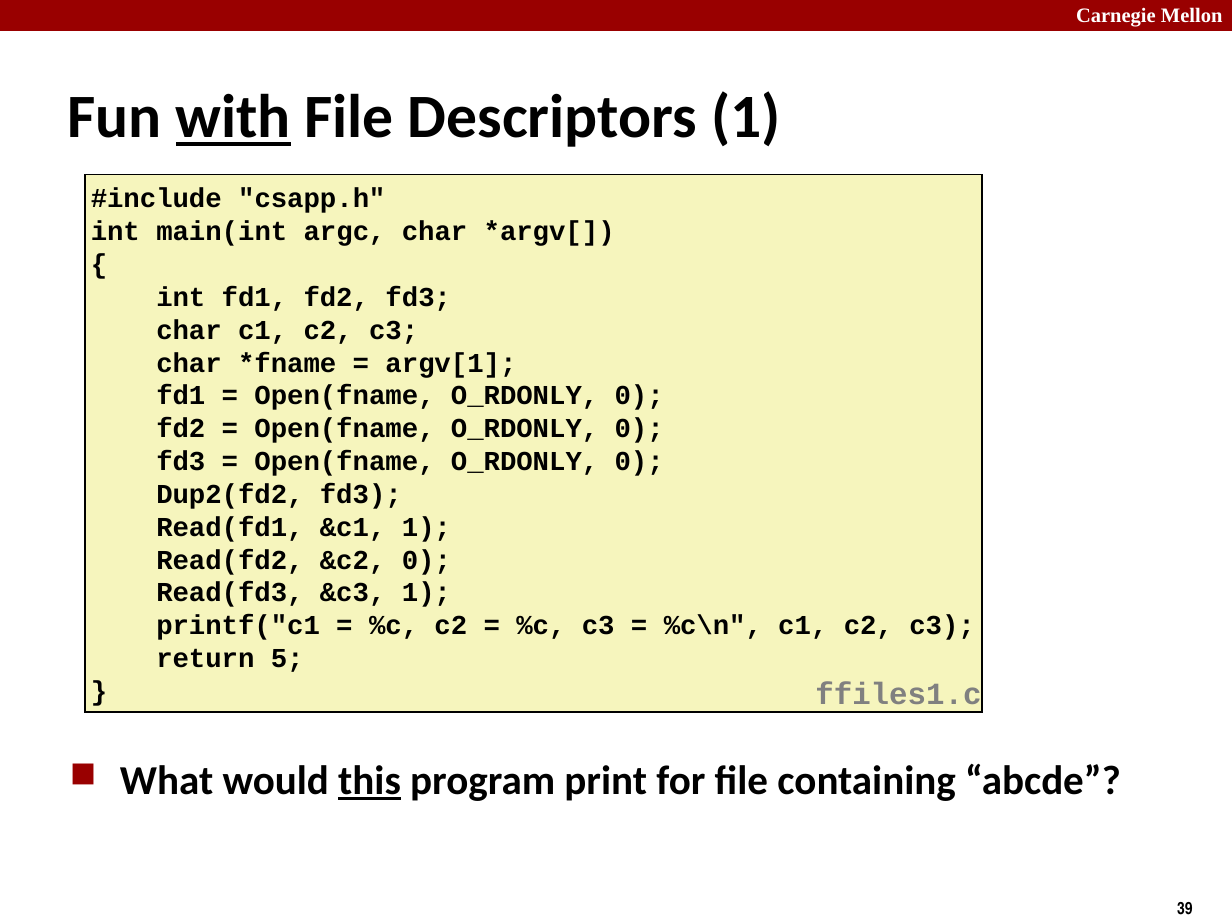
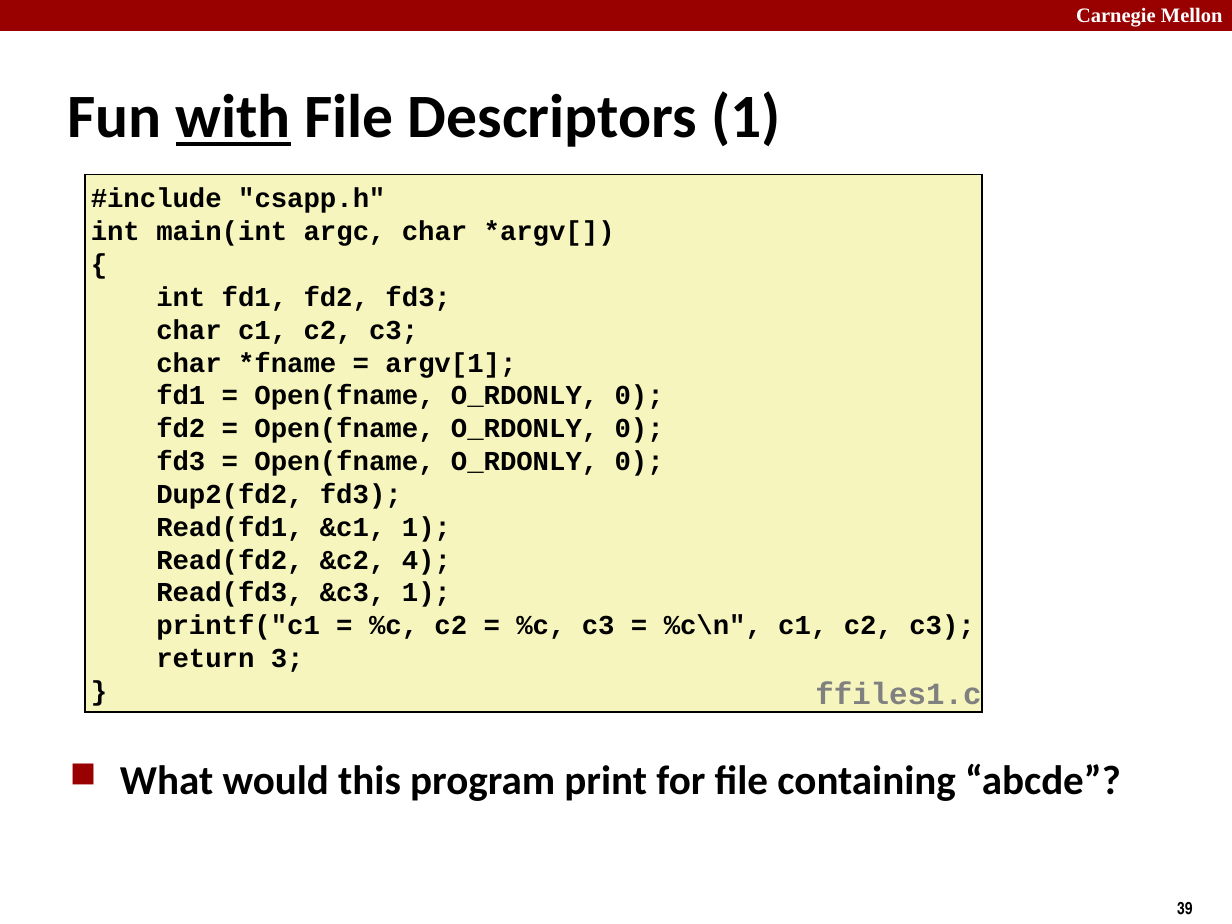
&c2 0: 0 -> 4 (426, 560)
5: 5 -> 3 (287, 659)
this underline: present -> none (370, 781)
